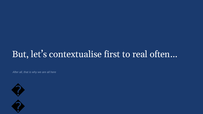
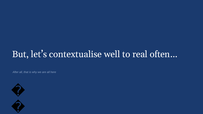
first: first -> well (112, 54)
